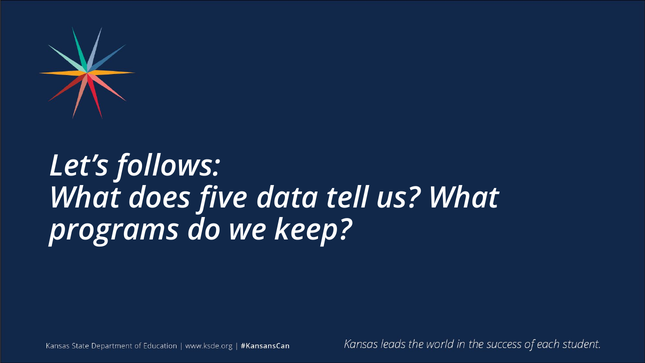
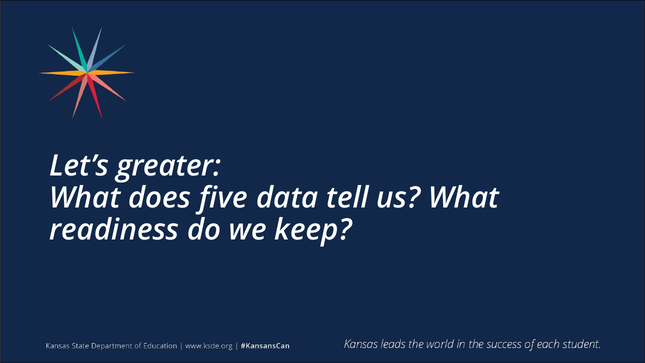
follows: follows -> greater (169, 166)
programs: programs -> readiness (114, 230)
